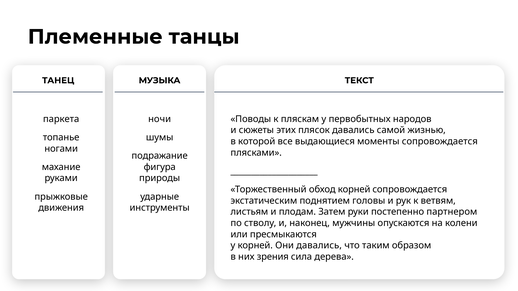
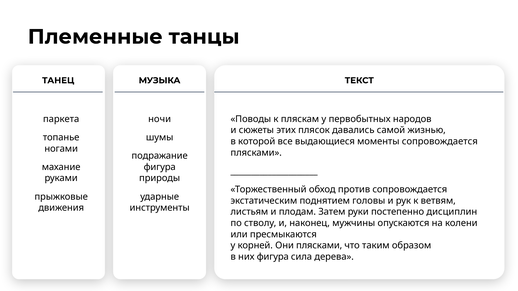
обход корней: корней -> против (354, 190)
партнером: партнером -> дисциплин (452, 212)
Они давались: давались -> плясками (319, 246)
них зрения: зрения -> фигура (273, 257)
